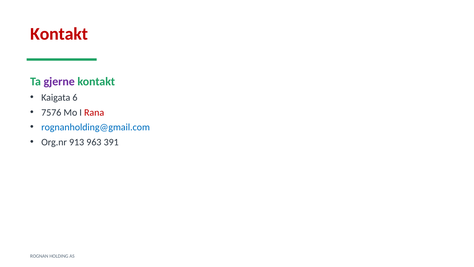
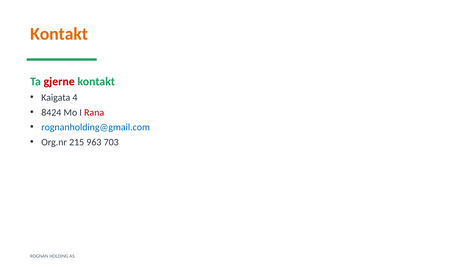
Kontakt colour: red -> orange (59, 34)
gjerne colour: purple -> red (59, 82)
6: 6 -> 4 (75, 97)
7576: 7576 -> 8424 (51, 112)
913: 913 -> 215 (77, 142)
391: 391 -> 703 (111, 142)
